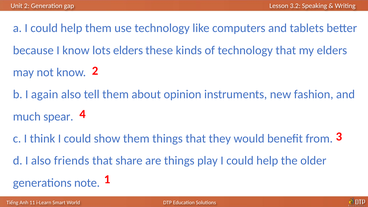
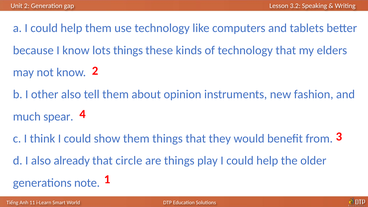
lots elders: elders -> things (128, 50)
again: again -> other (45, 94)
friends: friends -> already (72, 161)
share: share -> circle (129, 161)
